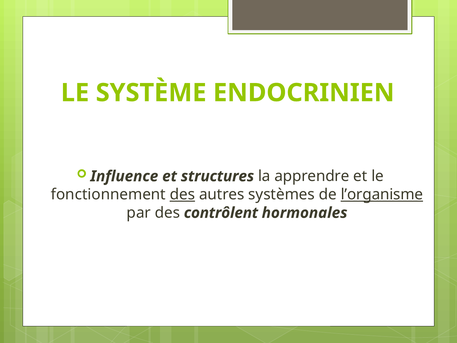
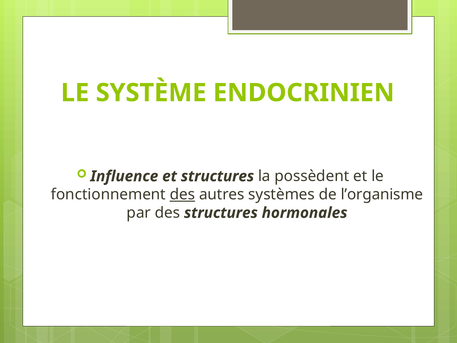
apprendre: apprendre -> possèdent (312, 176)
l’organisme underline: present -> none (382, 194)
des contrôlent: contrôlent -> structures (221, 213)
